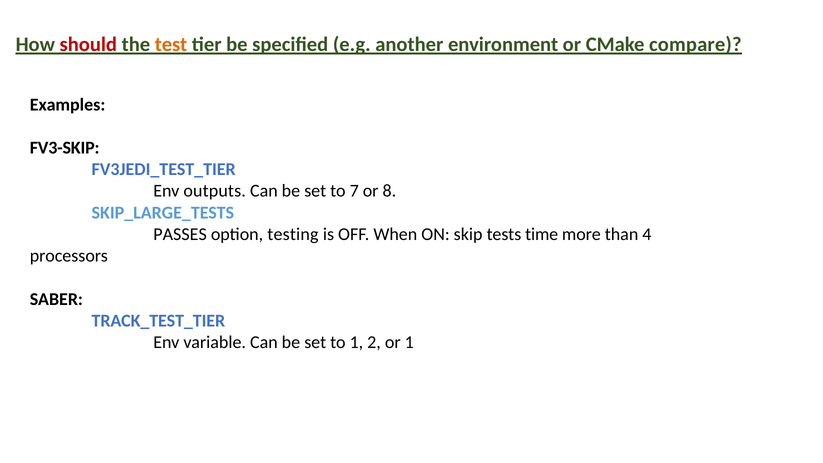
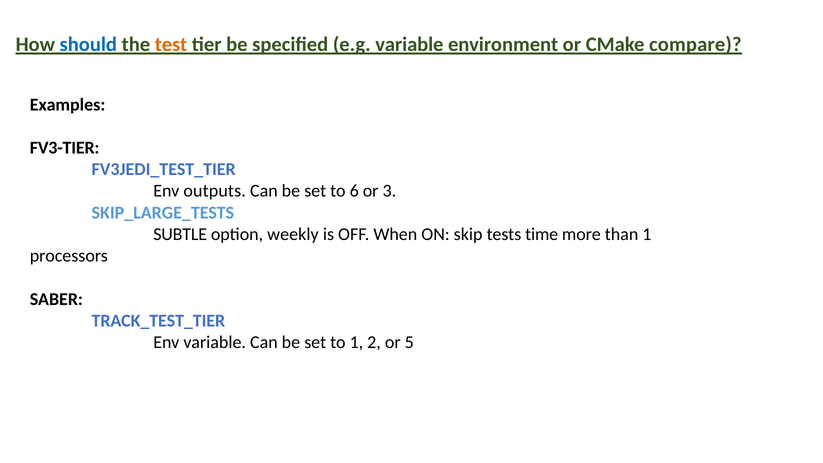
should colour: red -> blue (88, 45)
e.g another: another -> variable (409, 45)
FV3-SKIP: FV3-SKIP -> FV3-TIER (65, 148)
7: 7 -> 6 (354, 191)
8: 8 -> 3 (389, 191)
PASSES: PASSES -> SUBTLE (180, 234)
testing: testing -> weekly (293, 234)
than 4: 4 -> 1 (647, 234)
or 1: 1 -> 5 (409, 342)
